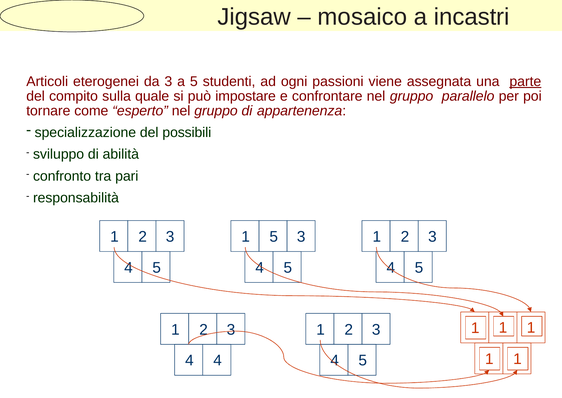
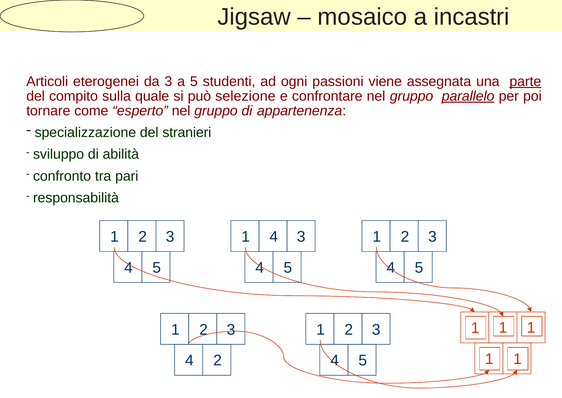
impostare: impostare -> selezione (245, 96)
parallelo underline: none -> present (468, 96)
possibili: possibili -> stranieri (187, 132)
1 5: 5 -> 4 (274, 236)
4 4: 4 -> 2 (218, 360)
